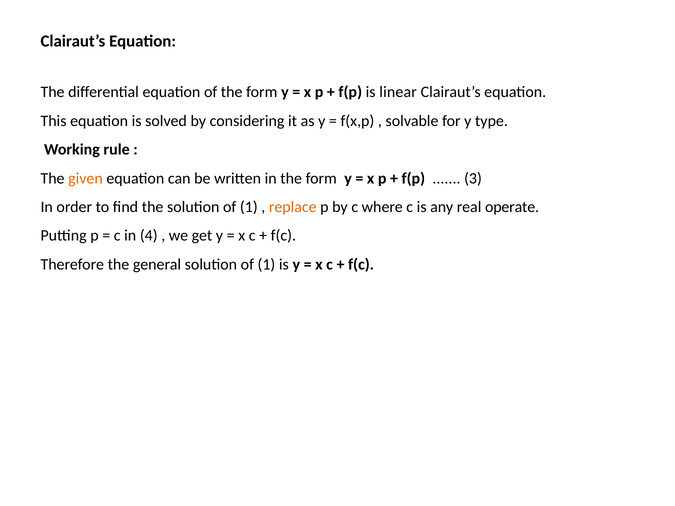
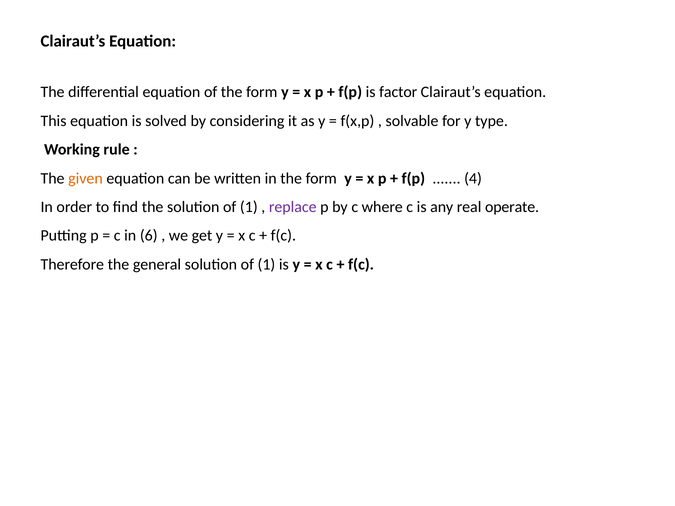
linear: linear -> factor (398, 92)
3: 3 -> 4 (473, 178)
replace colour: orange -> purple (293, 207)
4: 4 -> 6 (149, 236)
